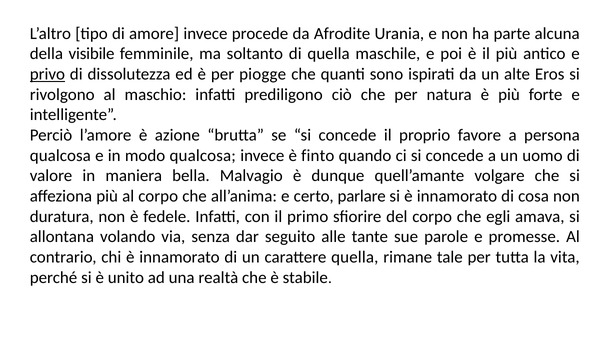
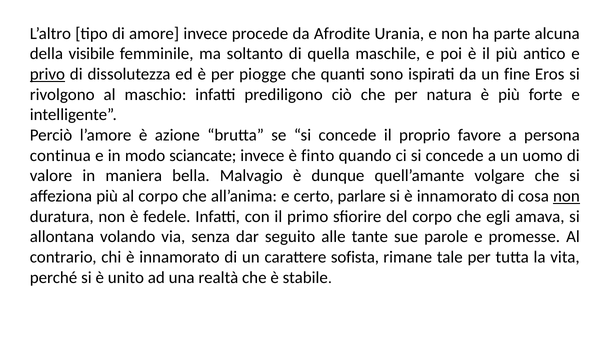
alte: alte -> fine (517, 74)
qualcosa: qualcosa -> continua (60, 155)
modo qualcosa: qualcosa -> sciancate (203, 155)
non underline: none -> present (566, 196)
carattere quella: quella -> sofista (355, 257)
